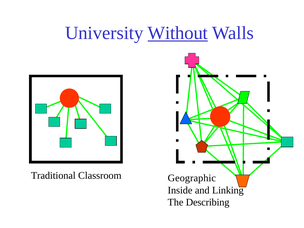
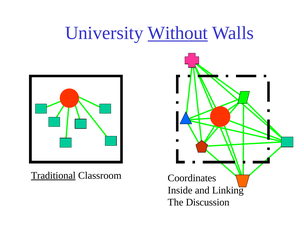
Traditional underline: none -> present (53, 175)
Geographic: Geographic -> Coordinates (192, 178)
Describing: Describing -> Discussion (208, 202)
